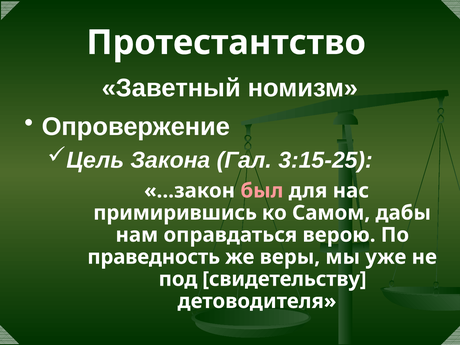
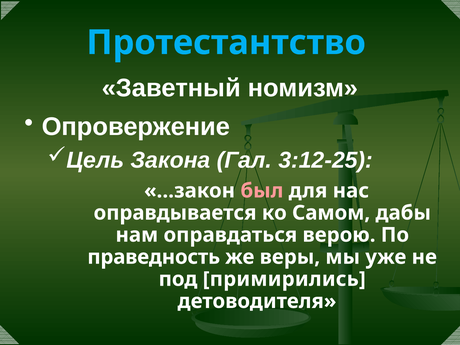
Протестантство colour: white -> light blue (226, 43)
3:15-25: 3:15-25 -> 3:12-25 (326, 160)
примирившись: примирившись -> оправдывается (175, 213)
свидетельству: свидетельству -> примирились (284, 279)
